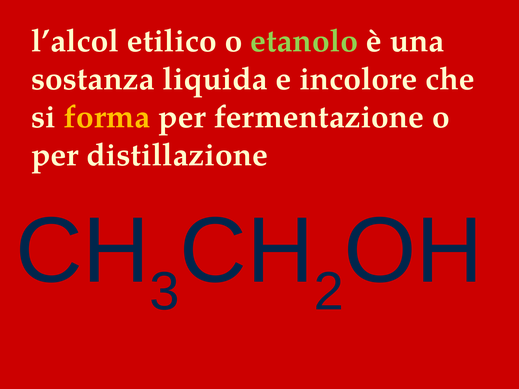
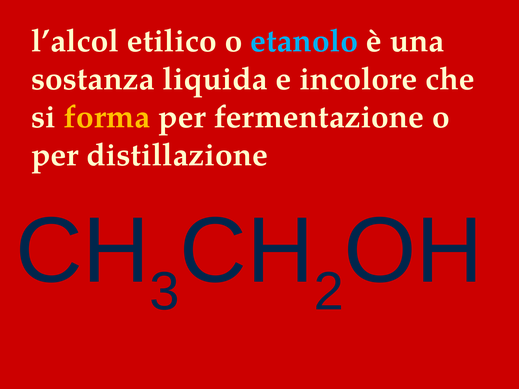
etanolo colour: light green -> light blue (304, 41)
